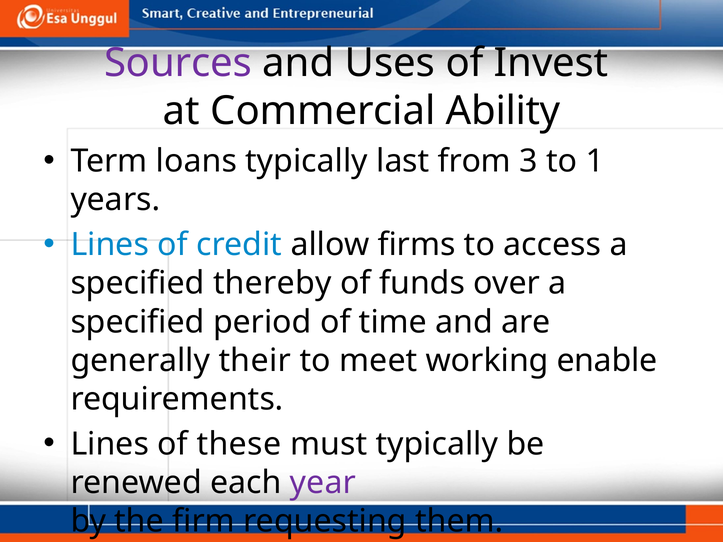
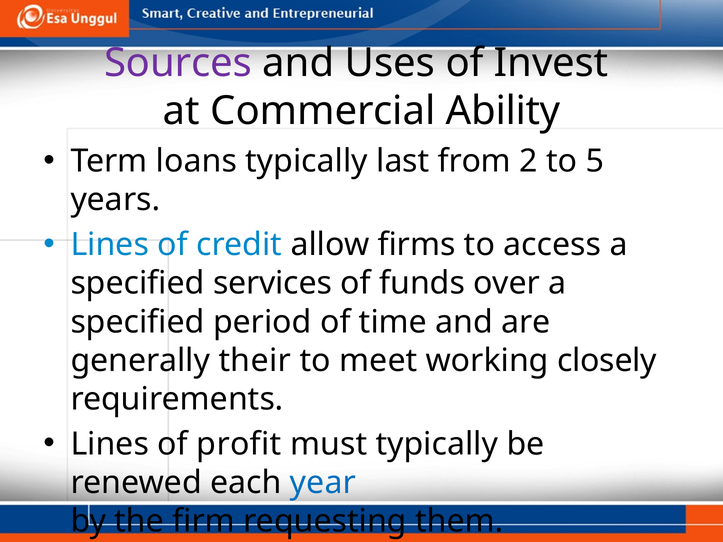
3: 3 -> 2 (529, 161)
1: 1 -> 5 (595, 161)
thereby: thereby -> services (273, 283)
enable: enable -> closely (607, 361)
these: these -> profit (239, 444)
year colour: purple -> blue (323, 483)
